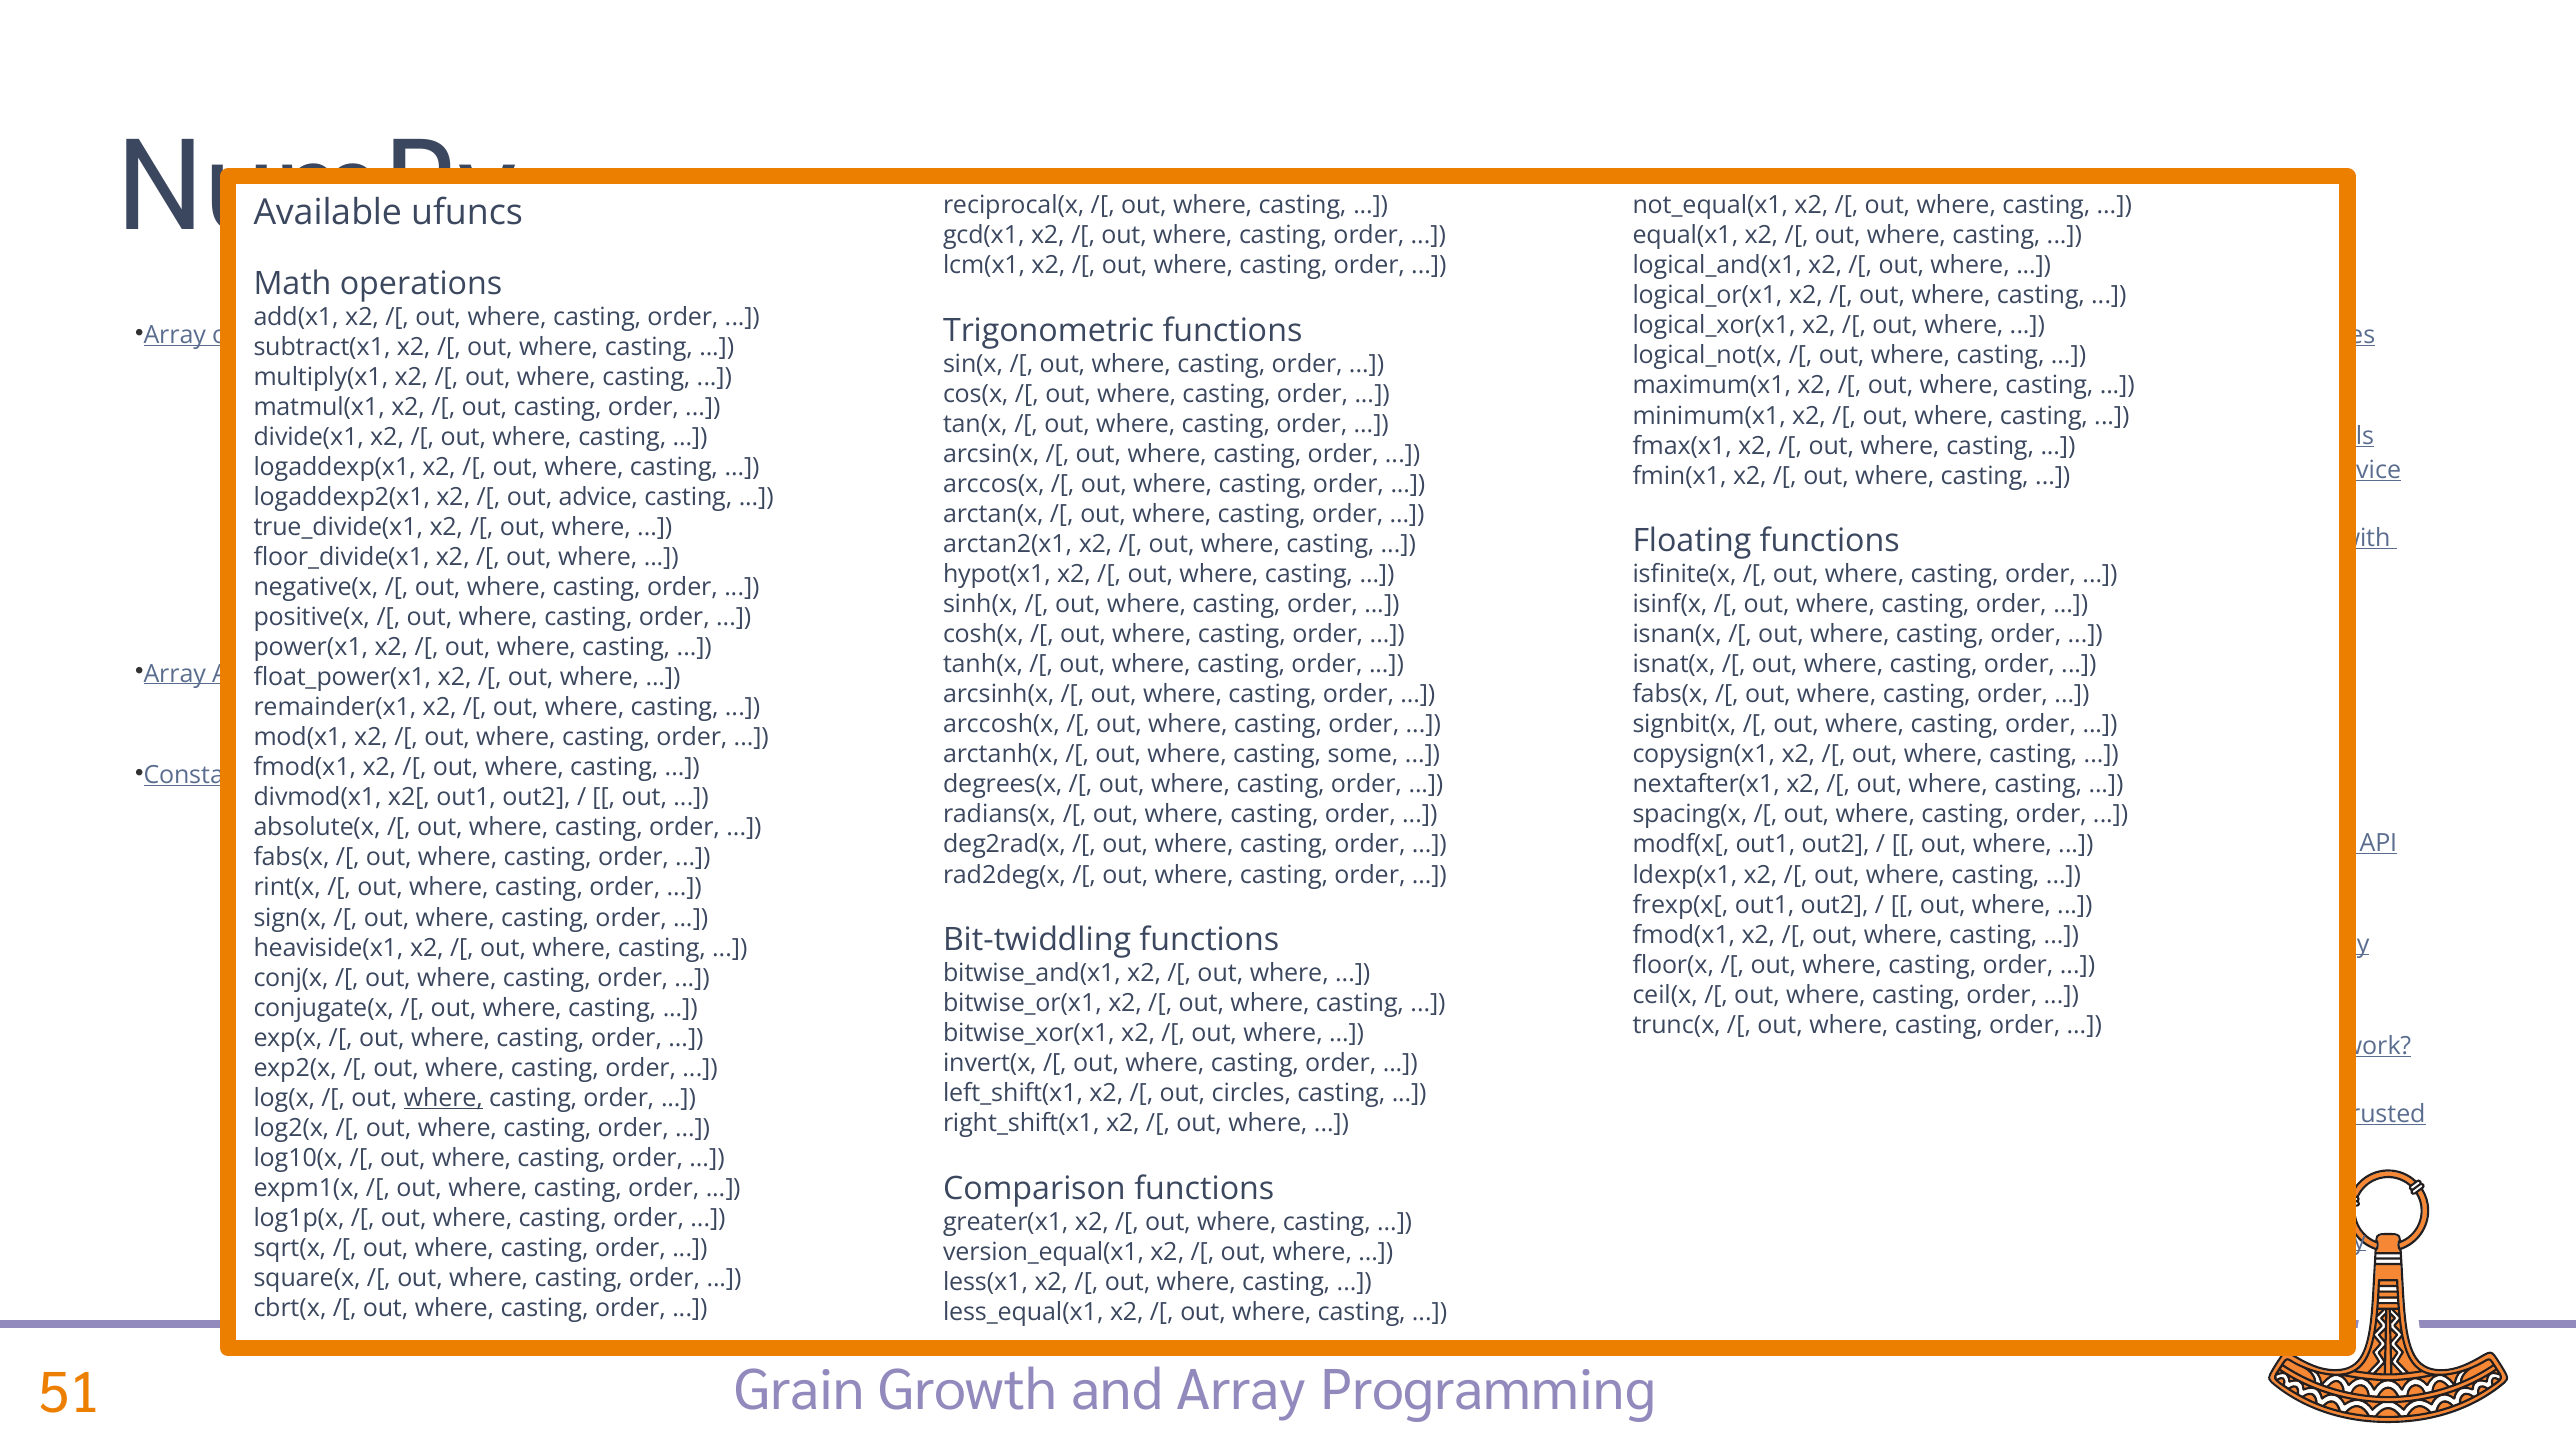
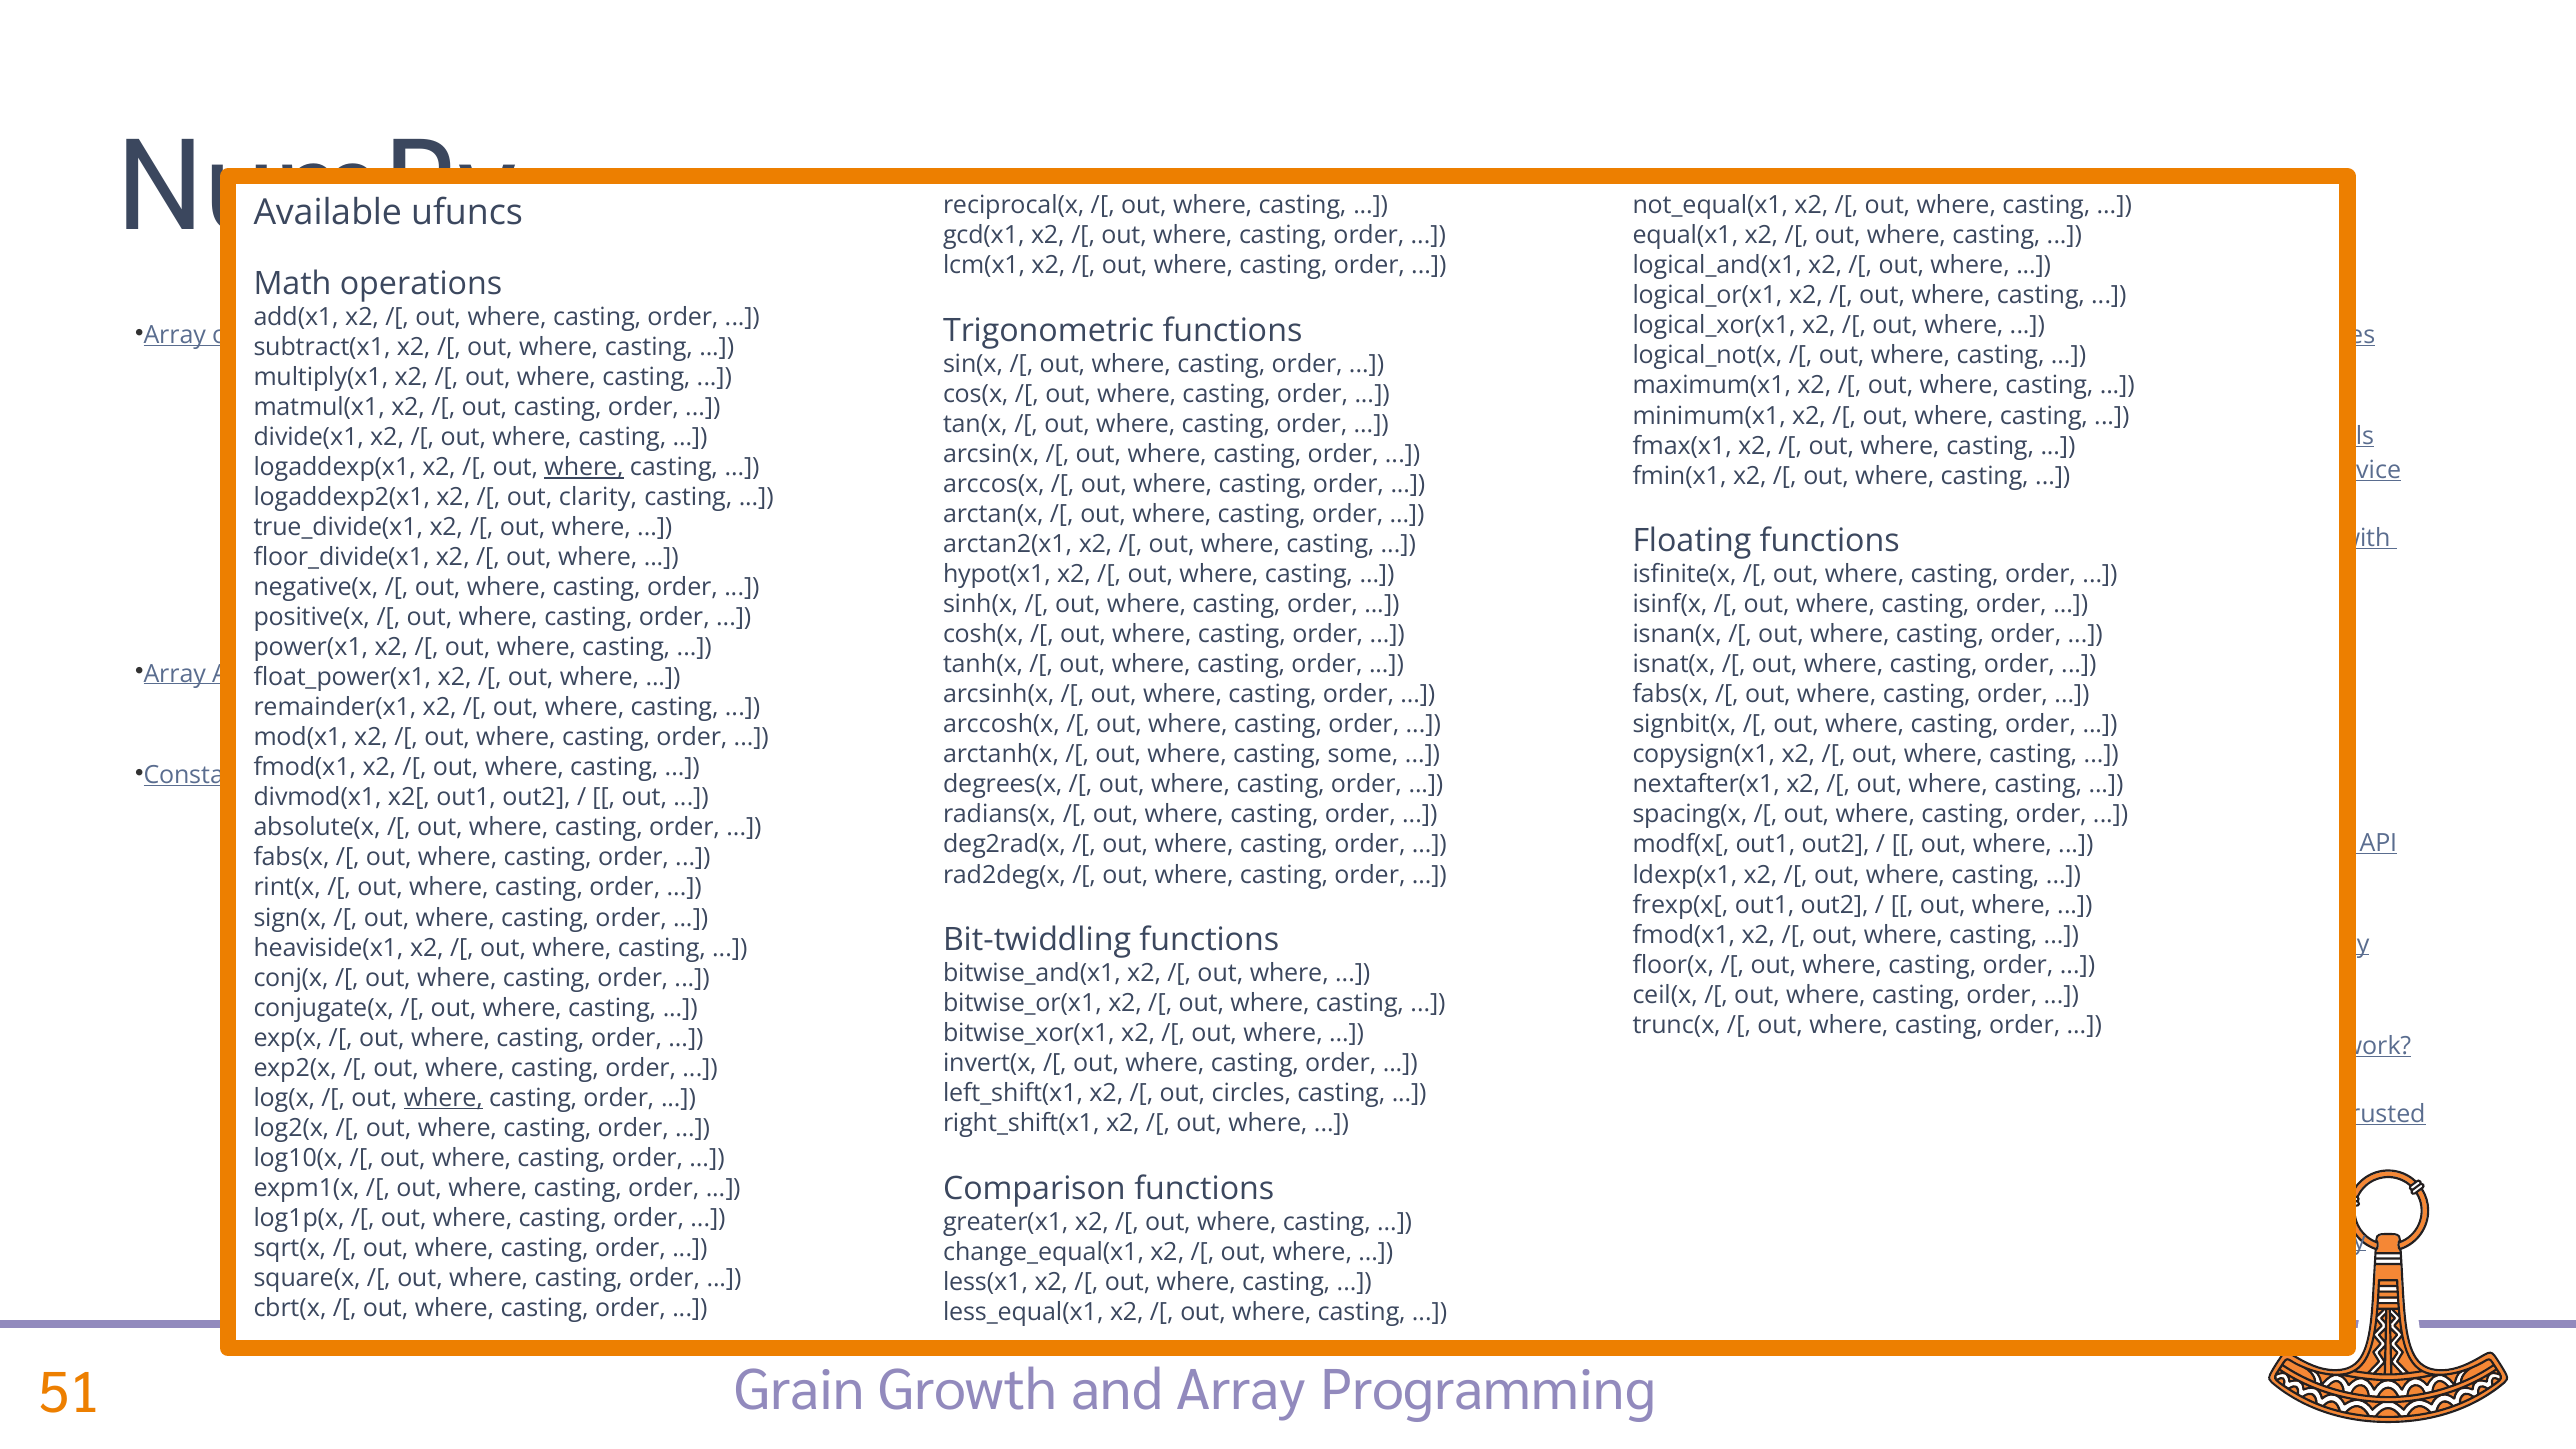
where underline: none -> present (584, 467)
out advice: advice -> clarity (598, 498)
version_equal(x1: version_equal(x1 -> change_equal(x1 (1044, 1252)
